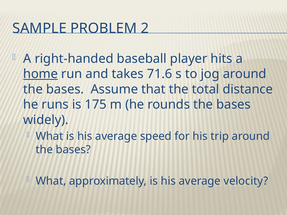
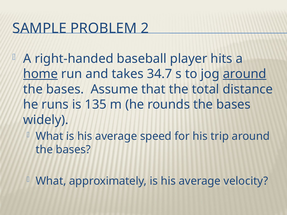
71.6: 71.6 -> 34.7 (160, 74)
around underline: none -> present (245, 74)
175: 175 -> 135 (96, 105)
